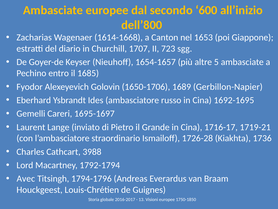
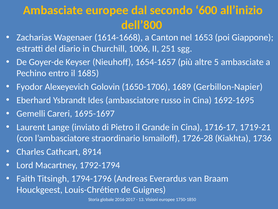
1707: 1707 -> 1006 (139, 49)
723: 723 -> 251 (168, 49)
3988: 3988 -> 8914 (92, 151)
Avec: Avec -> Faith (26, 178)
